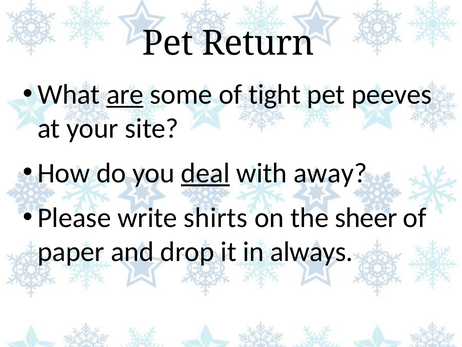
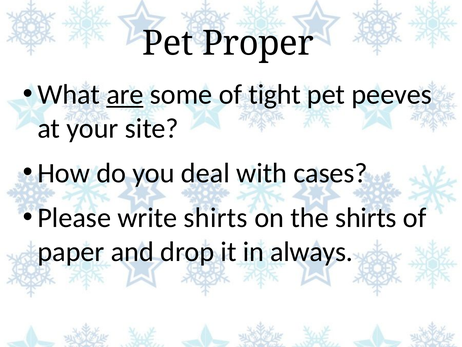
Return: Return -> Proper (258, 43)
deal underline: present -> none (205, 173)
away: away -> cases (331, 173)
the sheer: sheer -> shirts (366, 218)
